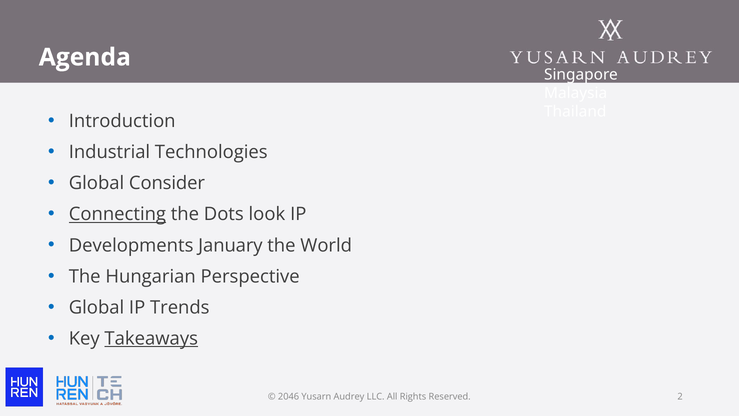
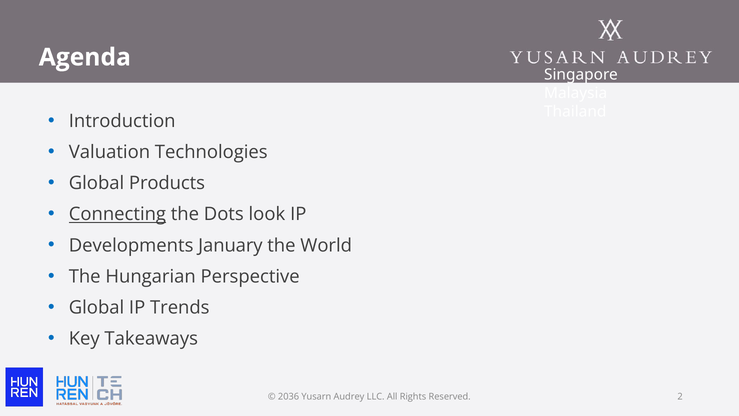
Industrial: Industrial -> Valuation (109, 152)
Consider: Consider -> Products (167, 183)
Takeaways underline: present -> none (151, 338)
2046: 2046 -> 2036 (289, 396)
